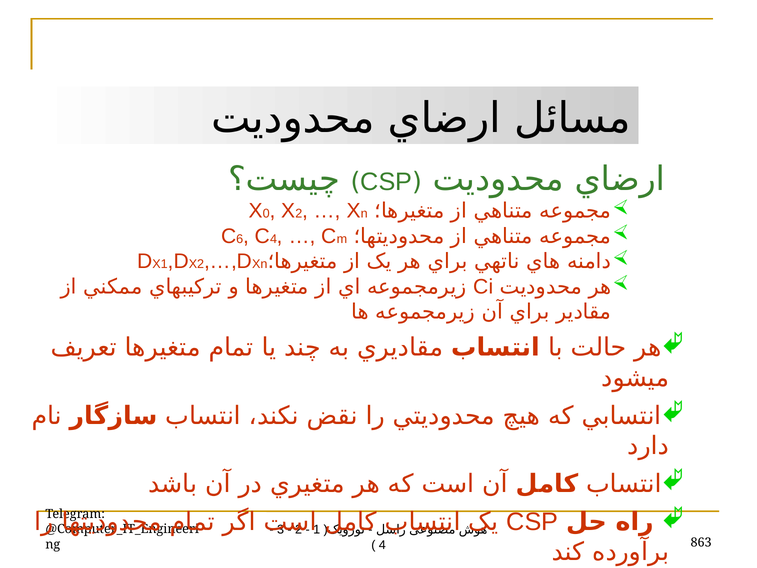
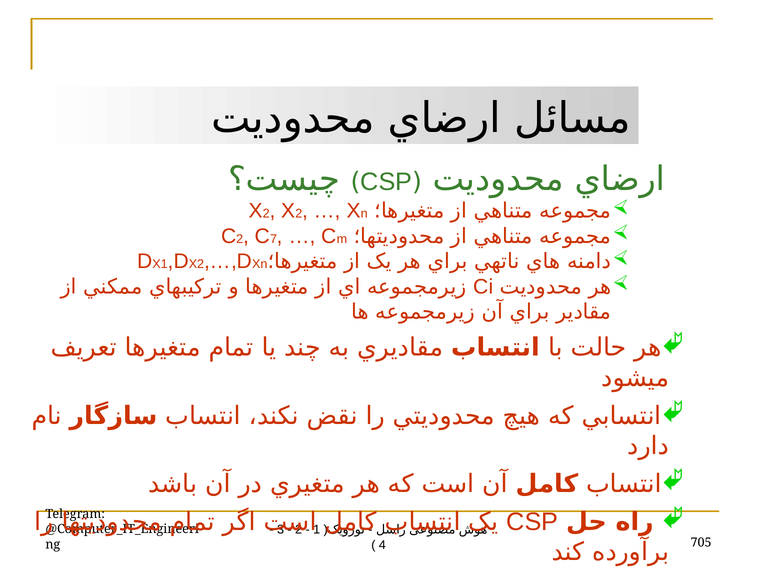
0: 0 -> 2 (266, 214)
6: 6 -> 2 (240, 239)
4: 4 -> 7 (274, 239)
863: 863 -> 705 (701, 542)
